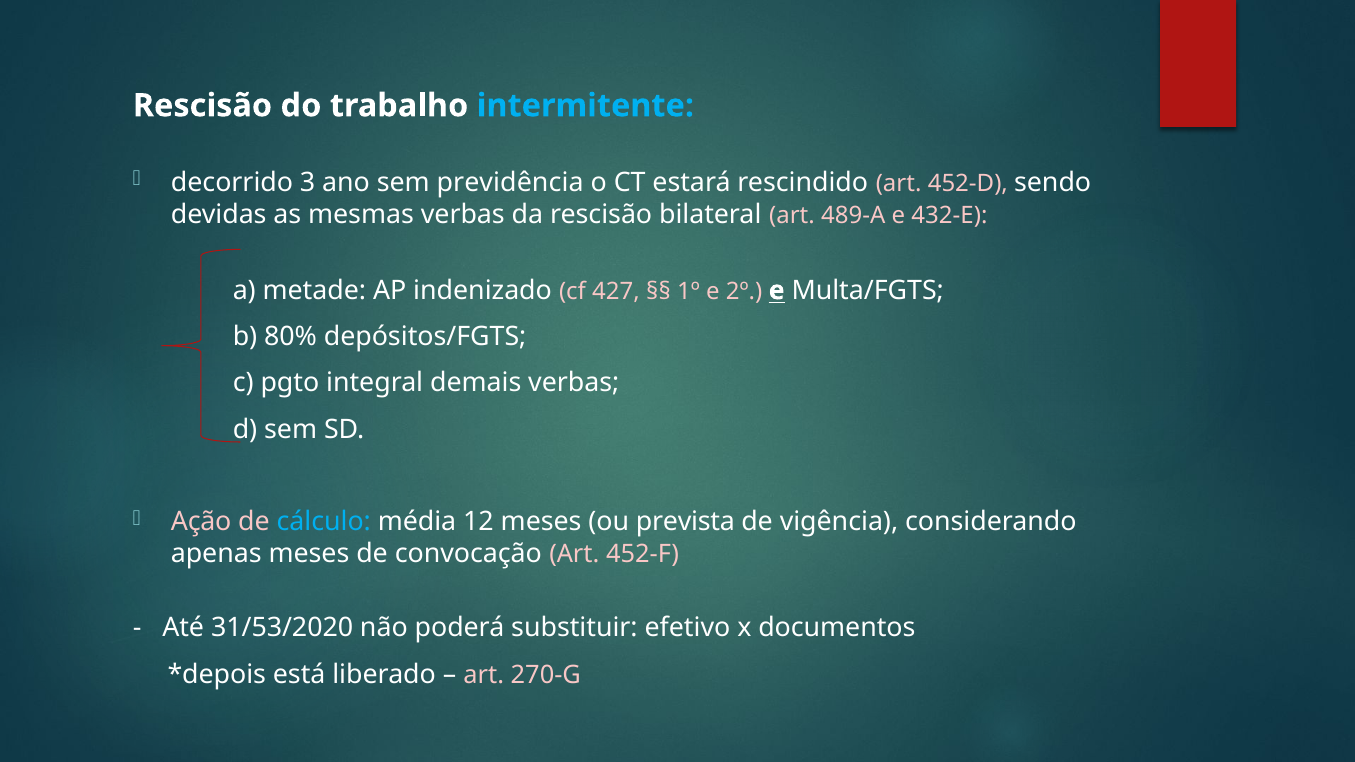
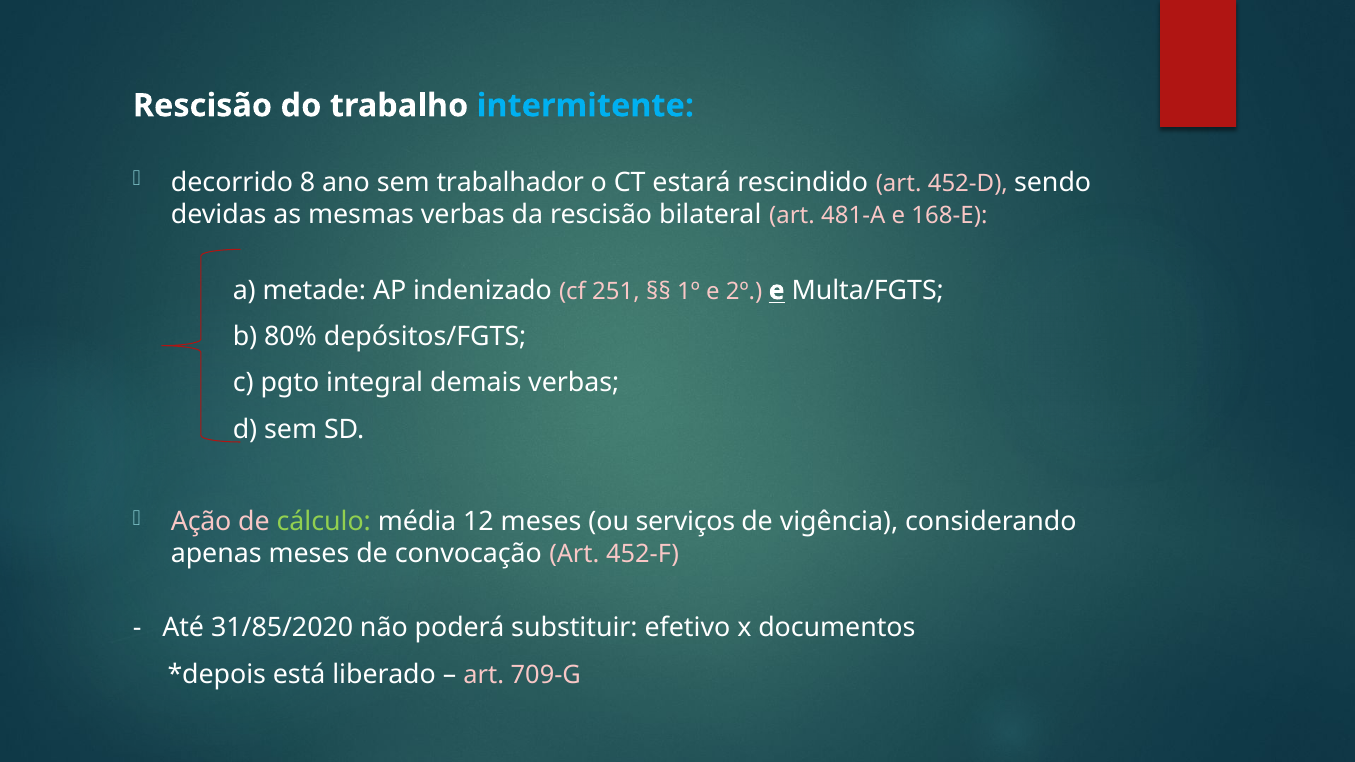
3: 3 -> 8 (308, 183)
previdência: previdência -> trabalhador (510, 183)
489-A: 489-A -> 481-A (853, 216)
432-E: 432-E -> 168-E (949, 216)
427: 427 -> 251 (616, 291)
cálculo colour: light blue -> light green (324, 522)
prevista: prevista -> serviços (685, 522)
31/53/2020: 31/53/2020 -> 31/85/2020 (282, 628)
270-G: 270-G -> 709-G (546, 675)
